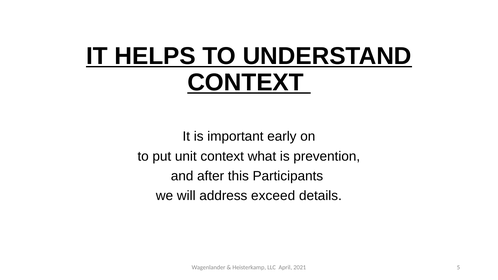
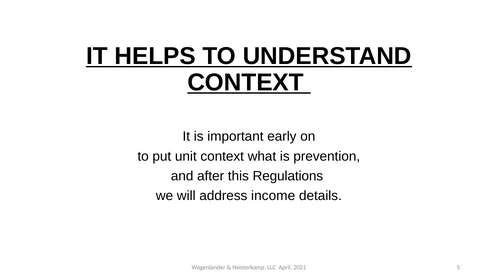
Participants: Participants -> Regulations (288, 176)
exceed: exceed -> income (273, 196)
